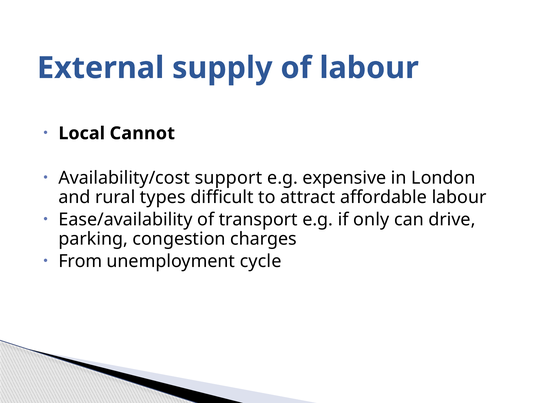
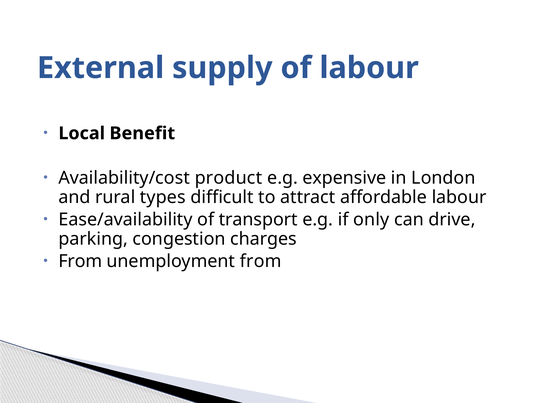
Cannot: Cannot -> Benefit (142, 133)
support: support -> product (228, 178)
unemployment cycle: cycle -> from (261, 261)
